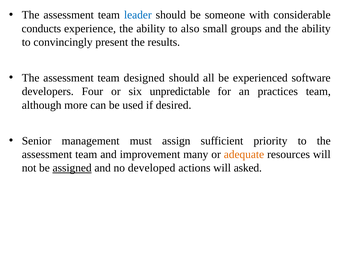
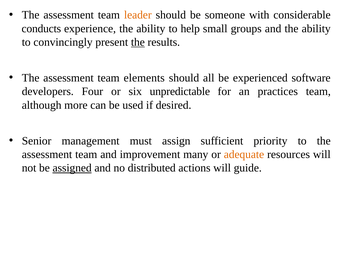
leader colour: blue -> orange (138, 15)
also: also -> help (190, 29)
the underline: none -> present (138, 42)
designed: designed -> elements (144, 78)
developed: developed -> distributed (152, 168)
asked: asked -> guide (248, 168)
